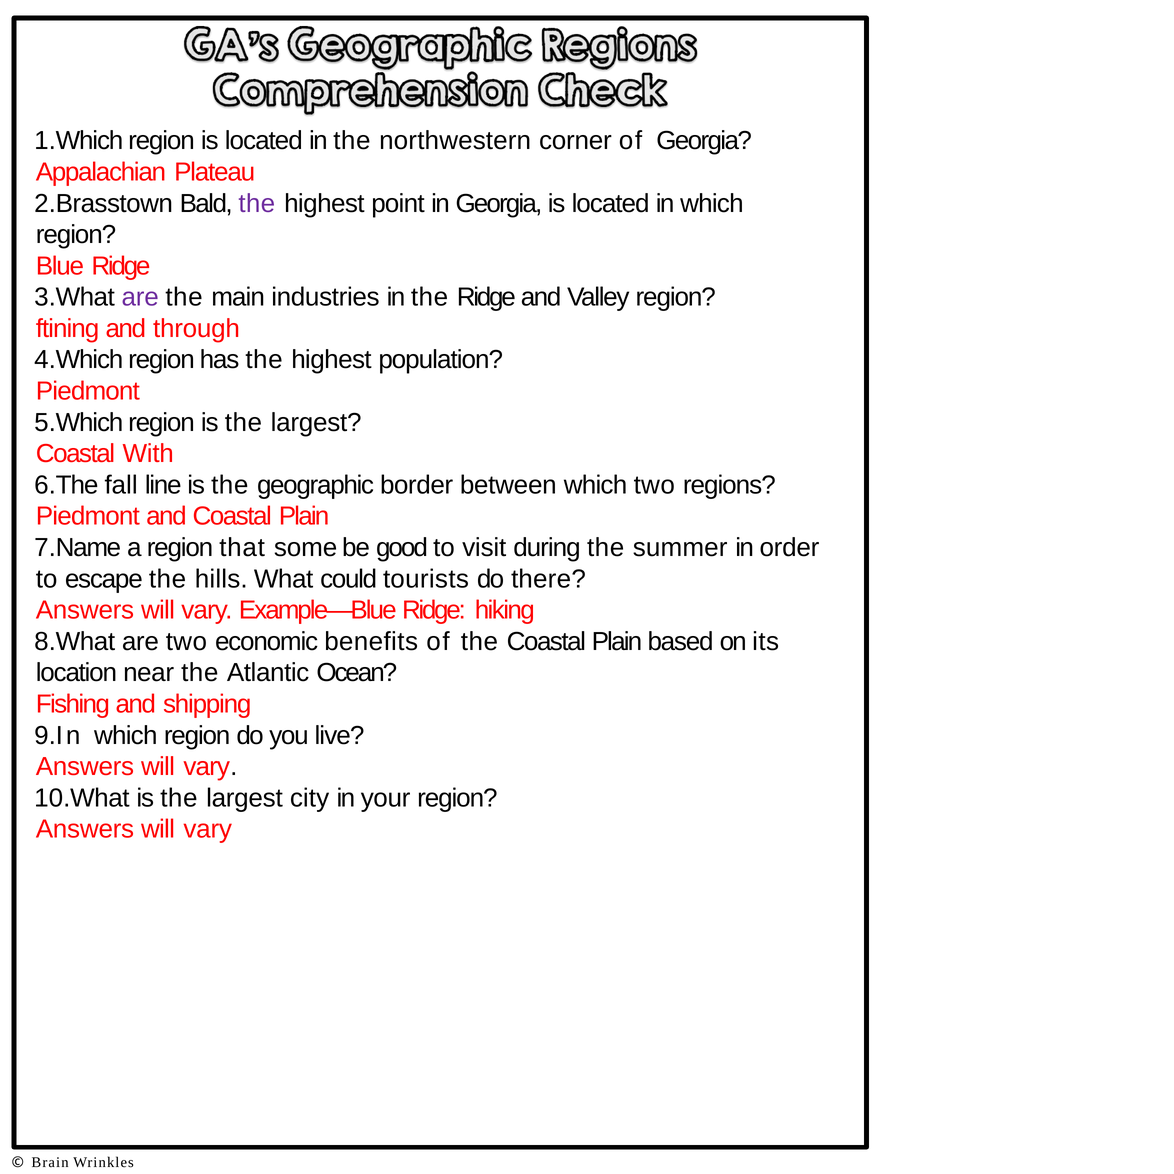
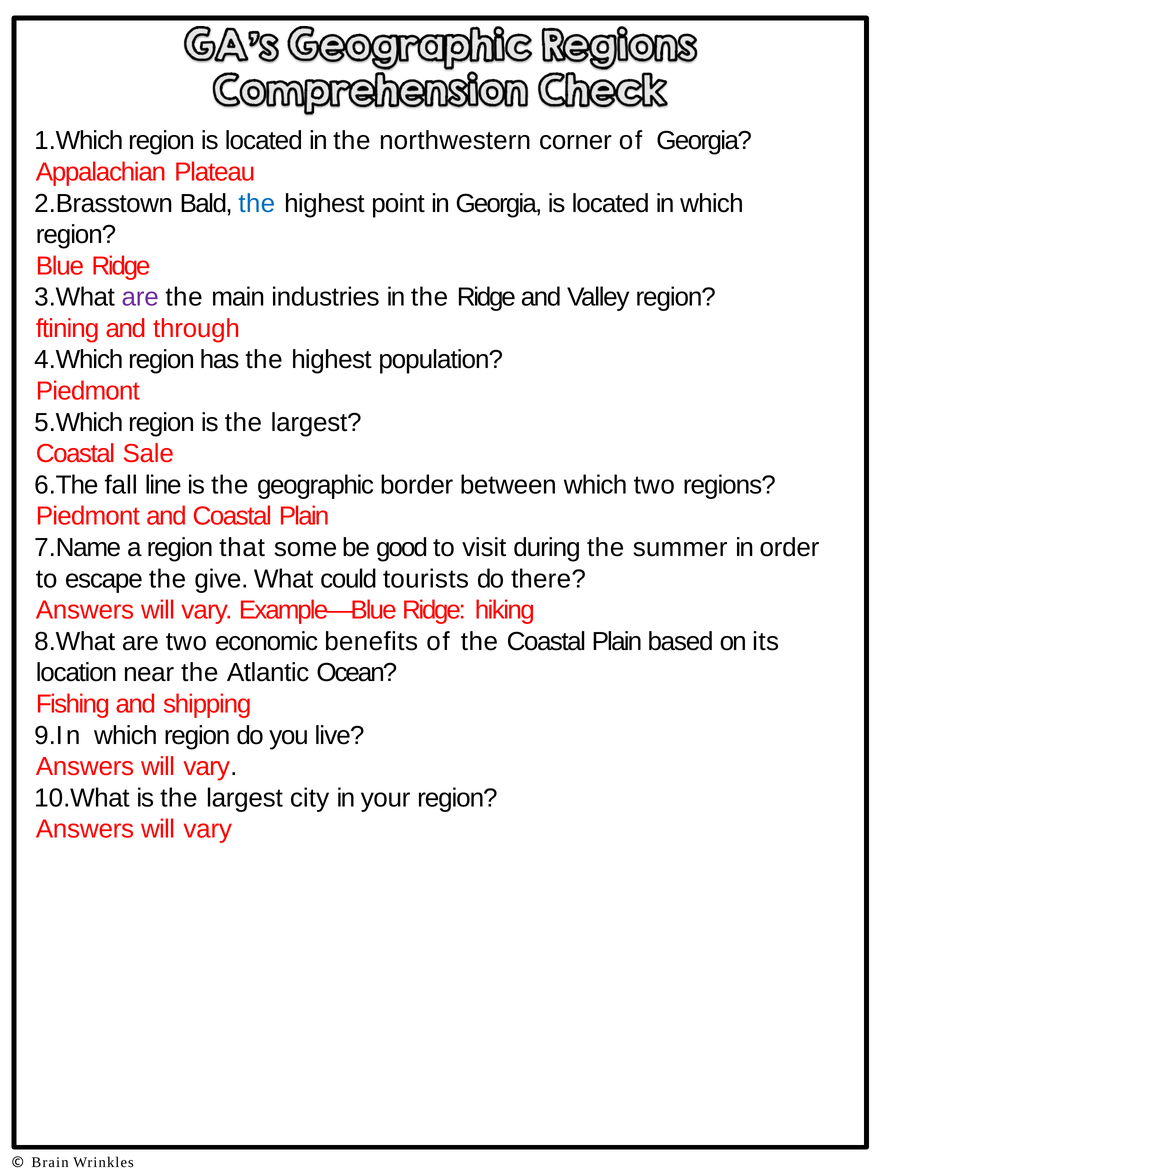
the colour: purple -> blue (257, 203)
With: With -> Sale (148, 454)
hills: hills -> give (221, 579)
